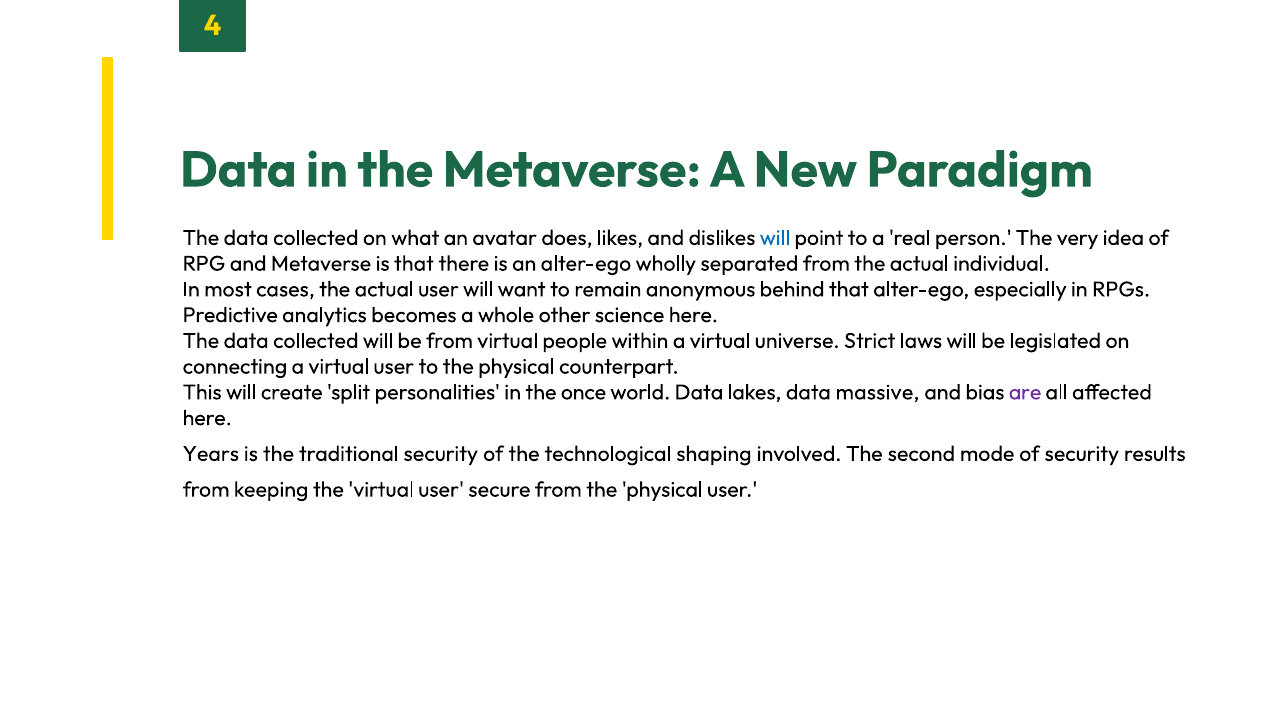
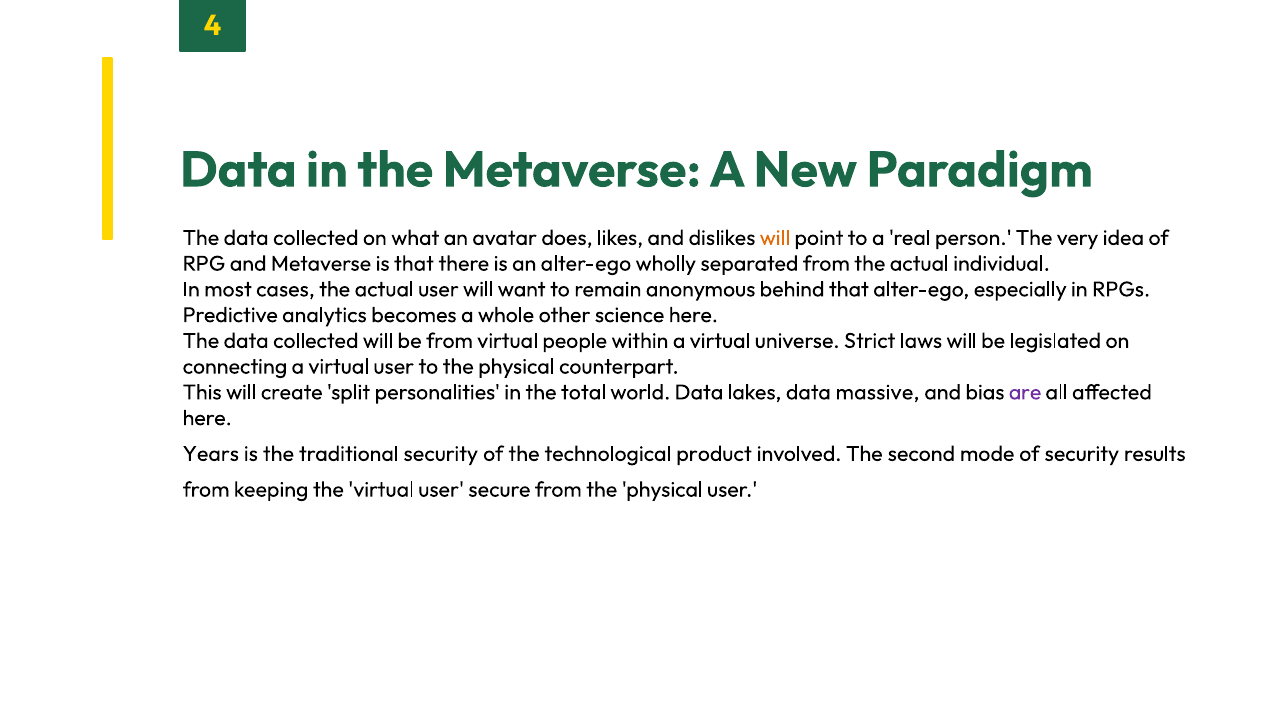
will colour: blue -> orange (775, 238)
once: once -> total (583, 393)
shaping: shaping -> product (714, 454)
